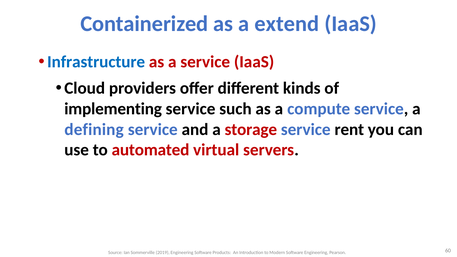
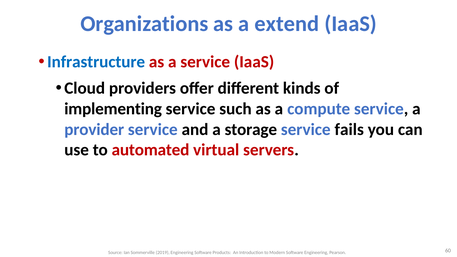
Containerized: Containerized -> Organizations (144, 24)
defining: defining -> provider (94, 129)
storage colour: red -> black (251, 129)
rent: rent -> fails (349, 129)
